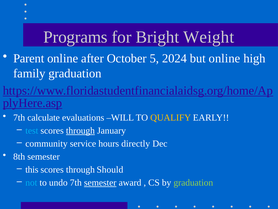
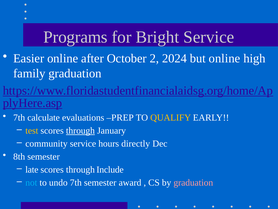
Bright Weight: Weight -> Service (209, 37)
Parent: Parent -> Easier (29, 58)
5: 5 -> 2 (154, 58)
WILL: WILL -> PREP (120, 117)
test colour: light blue -> yellow (32, 130)
this: this -> late (32, 169)
Should: Should -> Include (110, 169)
semester underline: present -> none (100, 182)
graduation colour: light green -> pink (193, 182)
